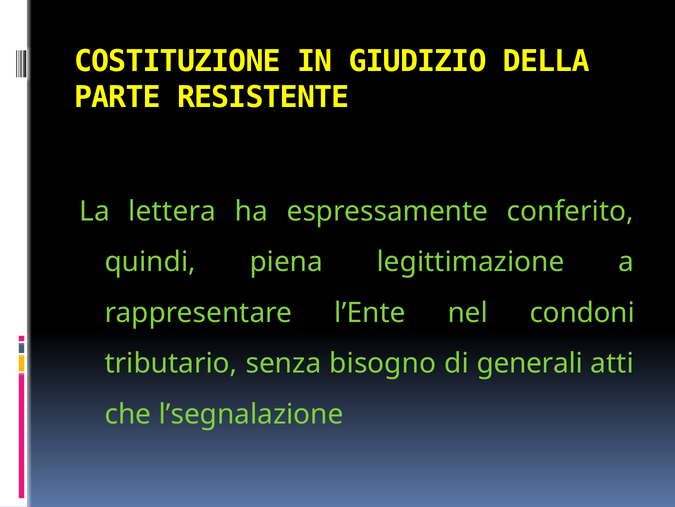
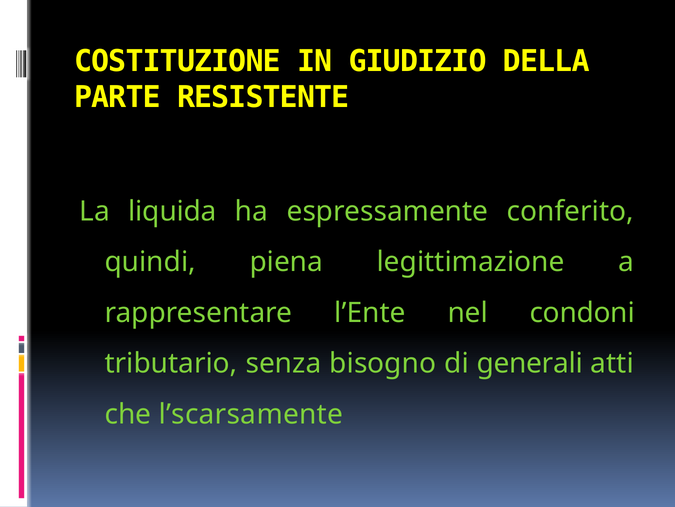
lettera: lettera -> liquida (172, 211)
l’segnalazione: l’segnalazione -> l’scarsamente (251, 414)
